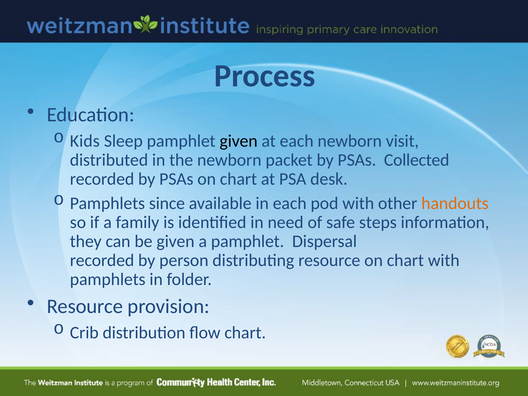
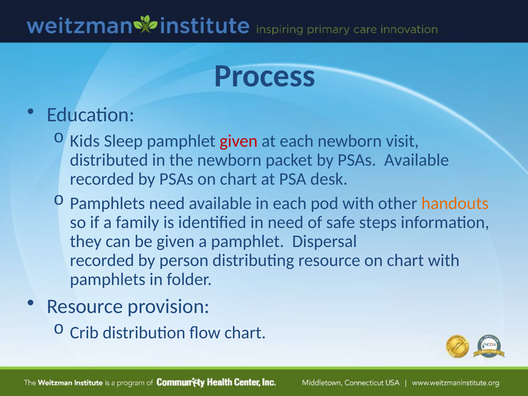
given colour: black -> red (239, 141)
PSAs Collected: Collected -> Available (417, 160)
Pamphlets since: since -> need (167, 204)
